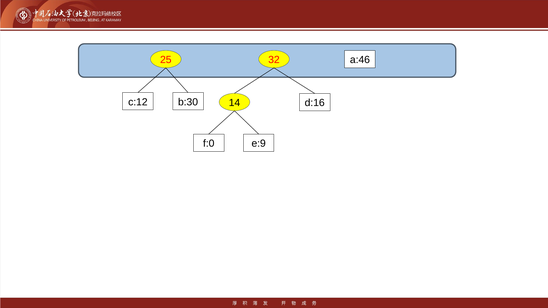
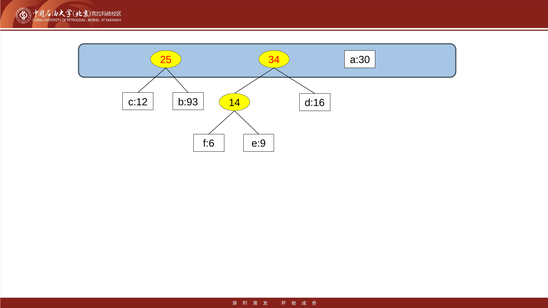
32: 32 -> 34 (274, 60)
a:46: a:46 -> a:30 (360, 60)
b:30: b:30 -> b:93 (188, 102)
f:0: f:0 -> f:6 (209, 144)
